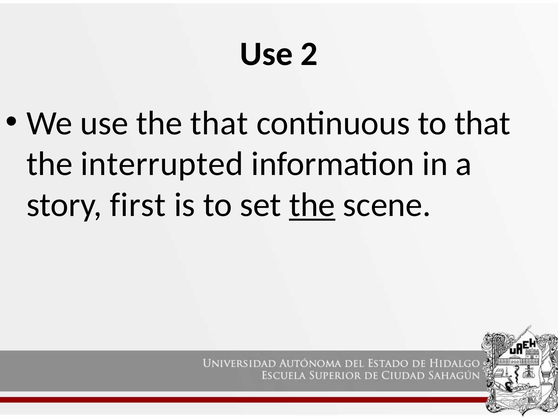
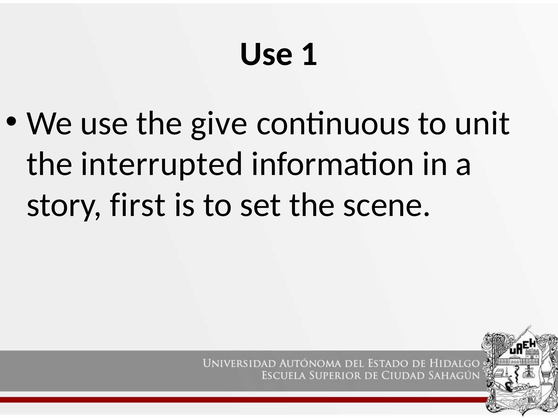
2: 2 -> 1 (309, 54)
the that: that -> give (219, 123)
to that: that -> unit (482, 123)
the underline: present -> none (312, 205)
